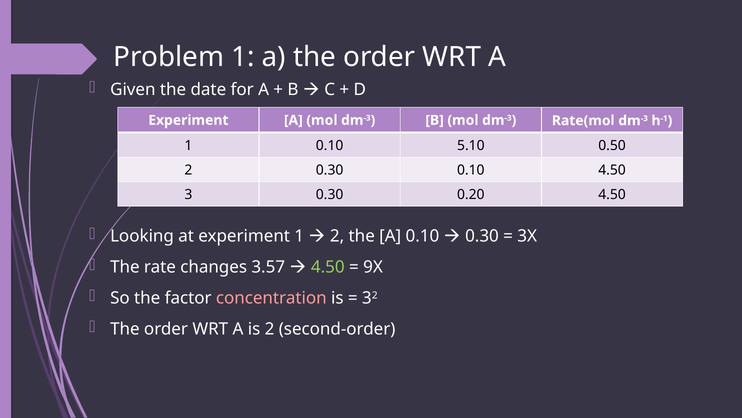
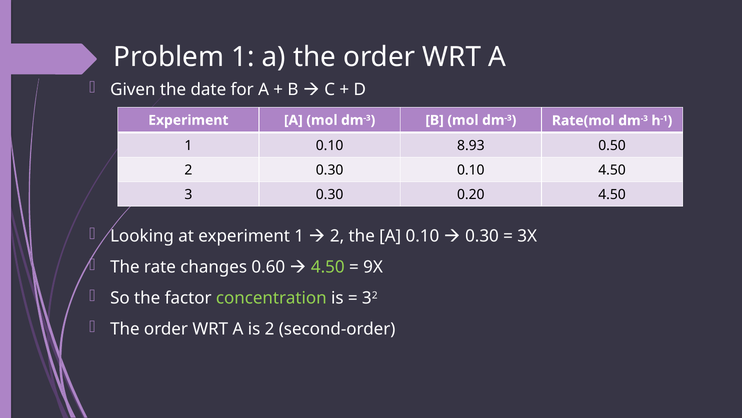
5.10: 5.10 -> 8.93 (471, 145)
3.57: 3.57 -> 0.60 (268, 267)
concentration colour: pink -> light green (271, 298)
